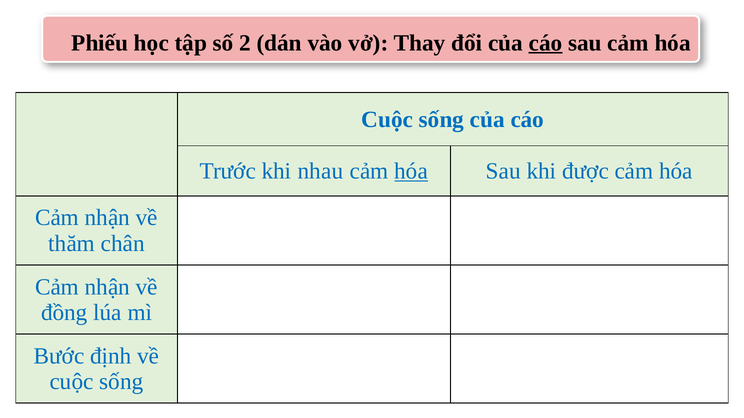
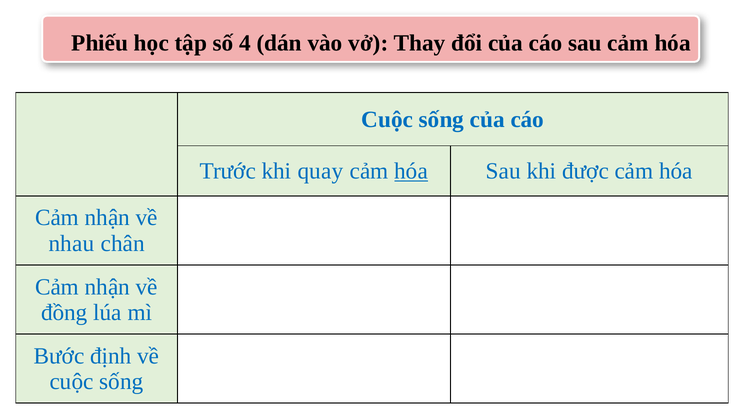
2: 2 -> 4 (245, 43)
cáo underline: present -> none (545, 43)
nhau: nhau -> quay (321, 171)
thăm: thăm -> nhau (72, 244)
